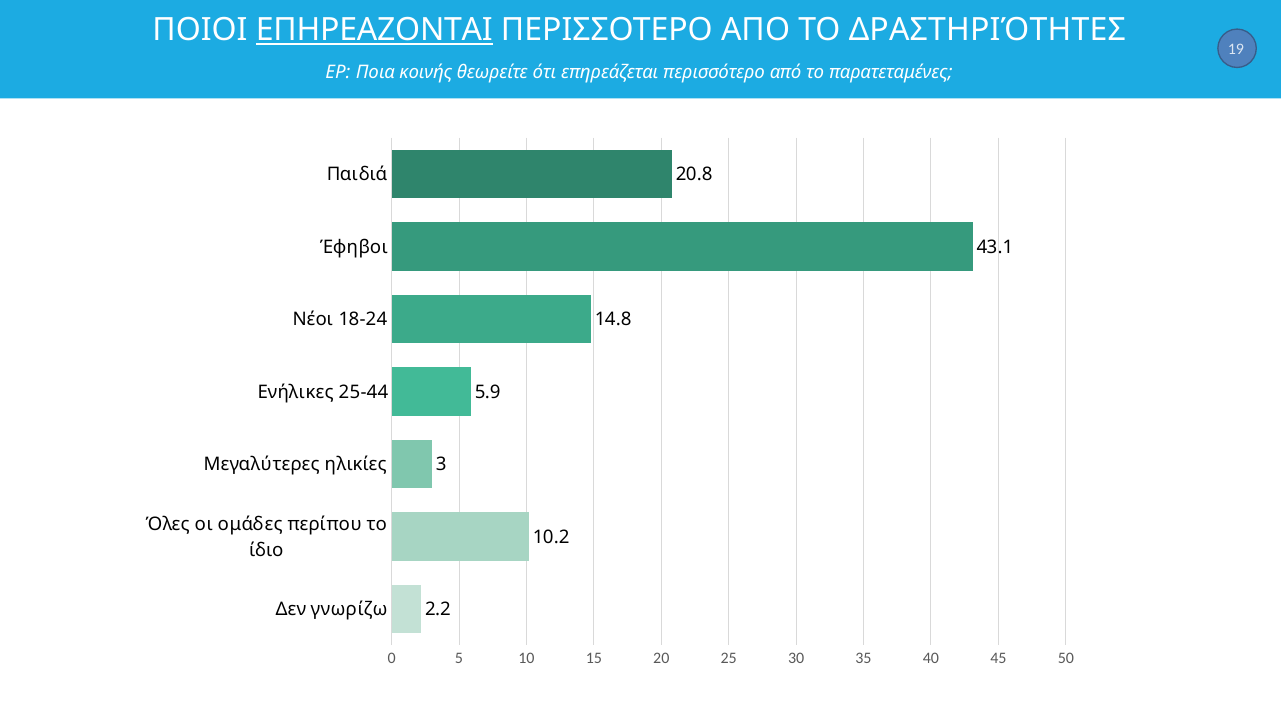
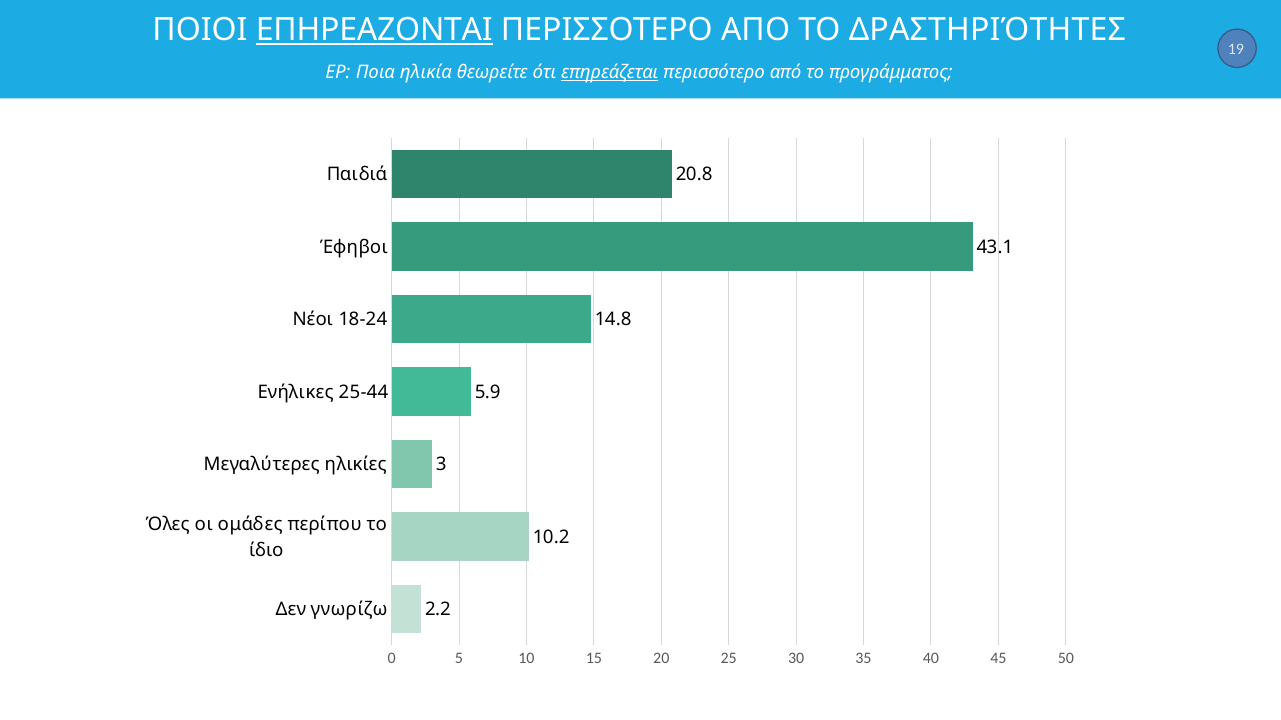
κοινής: κοινής -> ηλικία (426, 73)
επηρεάζεται underline: none -> present (610, 73)
παρατεταμένες: παρατεταμένες -> προγράμματος (891, 73)
